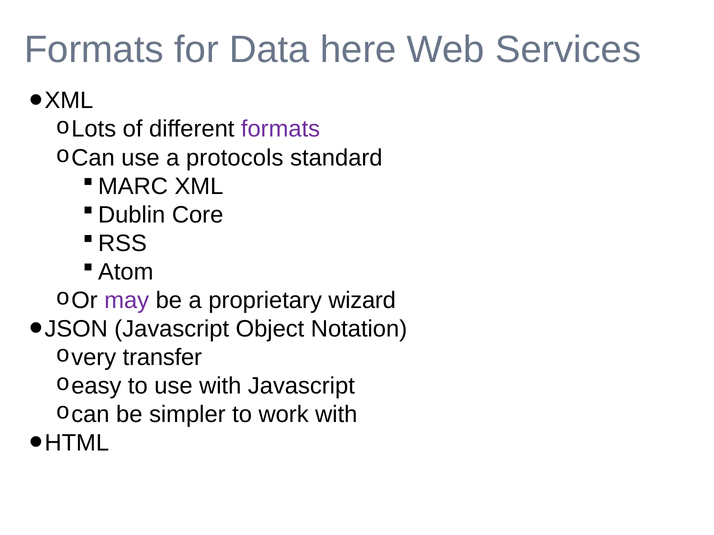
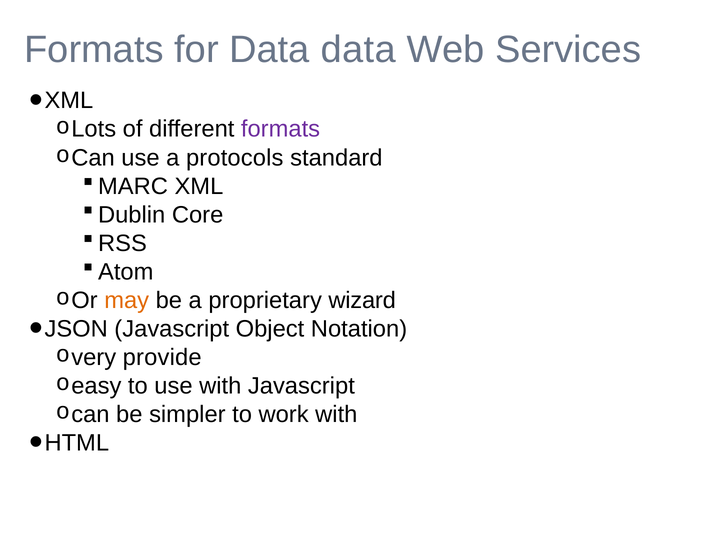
Data here: here -> data (358, 50)
may colour: purple -> orange (127, 301)
transfer: transfer -> provide (162, 358)
